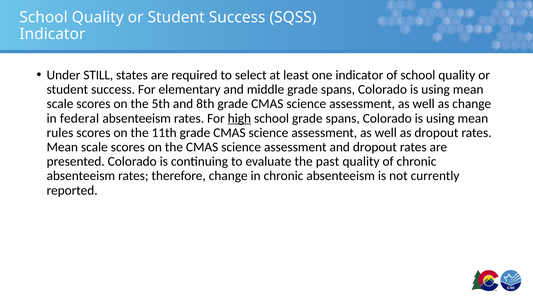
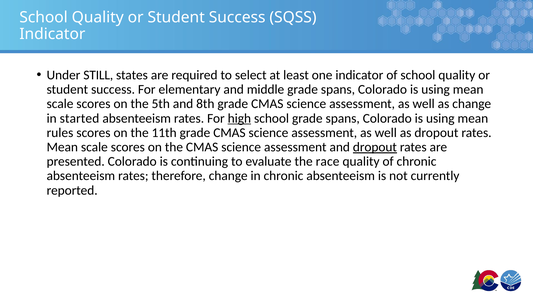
federal: federal -> started (79, 118)
dropout underline: none -> present (375, 147)
past: past -> race (328, 161)
